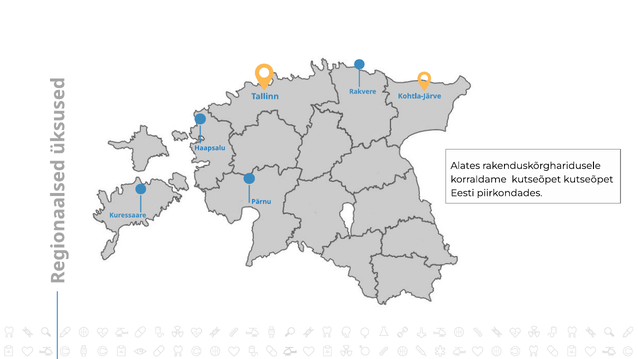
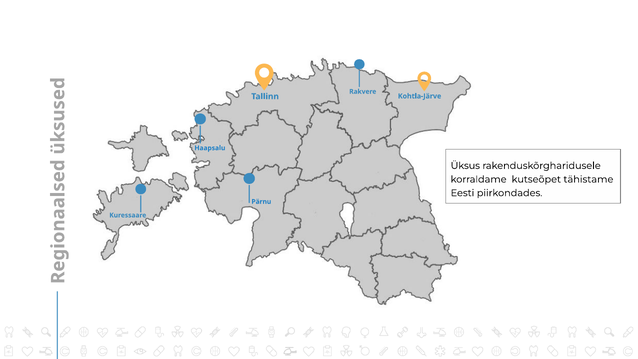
Alates: Alates -> Üksus (465, 166)
kutseõpet kutseõpet: kutseõpet -> tähistame (588, 179)
